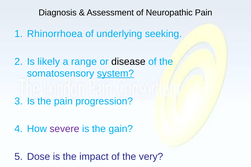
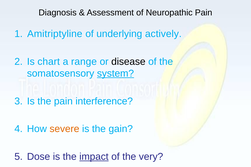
Rhinorrhoea: Rhinorrhoea -> Amitriptyline (55, 34)
seeking: seeking -> actively (163, 34)
likely: likely -> chart (49, 62)
progression: progression -> interference (104, 101)
severe colour: purple -> orange (64, 129)
impact underline: none -> present (94, 157)
